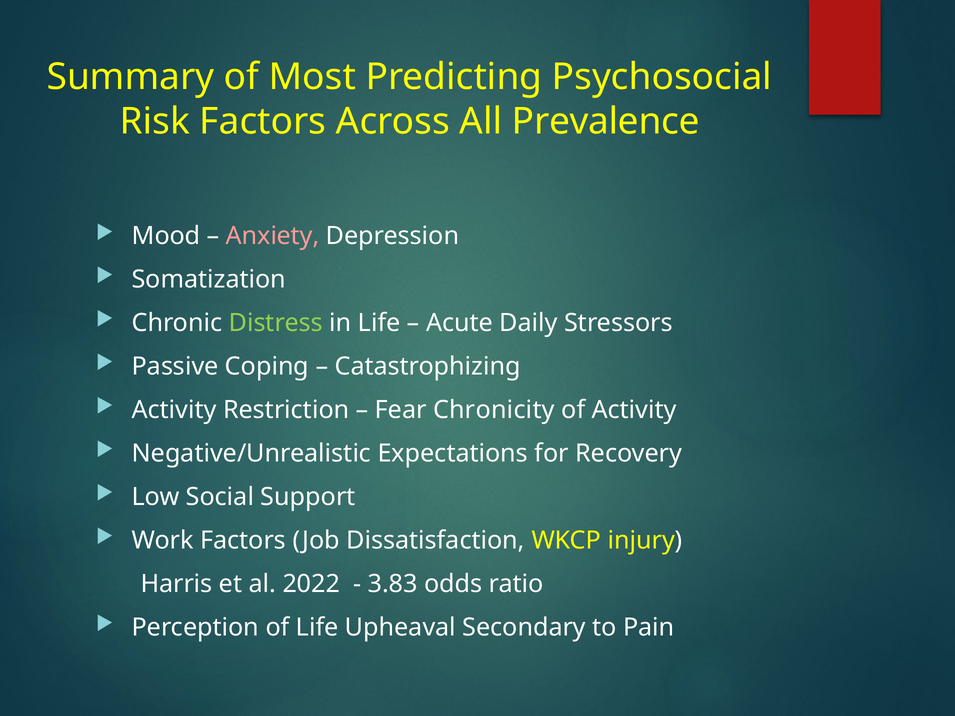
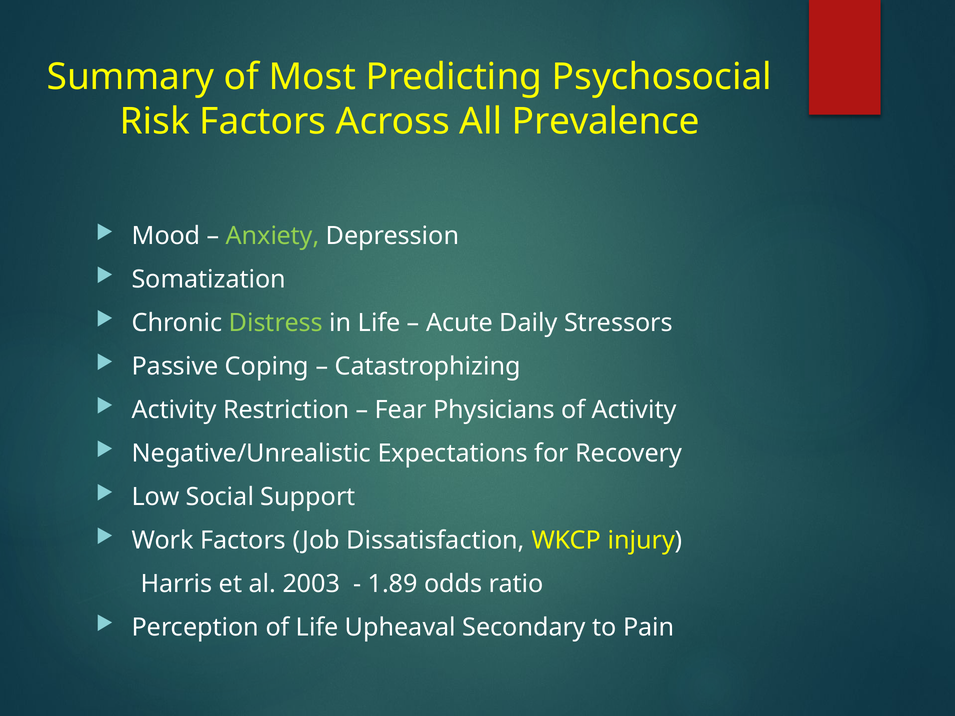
Anxiety colour: pink -> light green (273, 236)
Chronicity: Chronicity -> Physicians (494, 410)
2022: 2022 -> 2003 (311, 584)
3.83: 3.83 -> 1.89 (393, 584)
